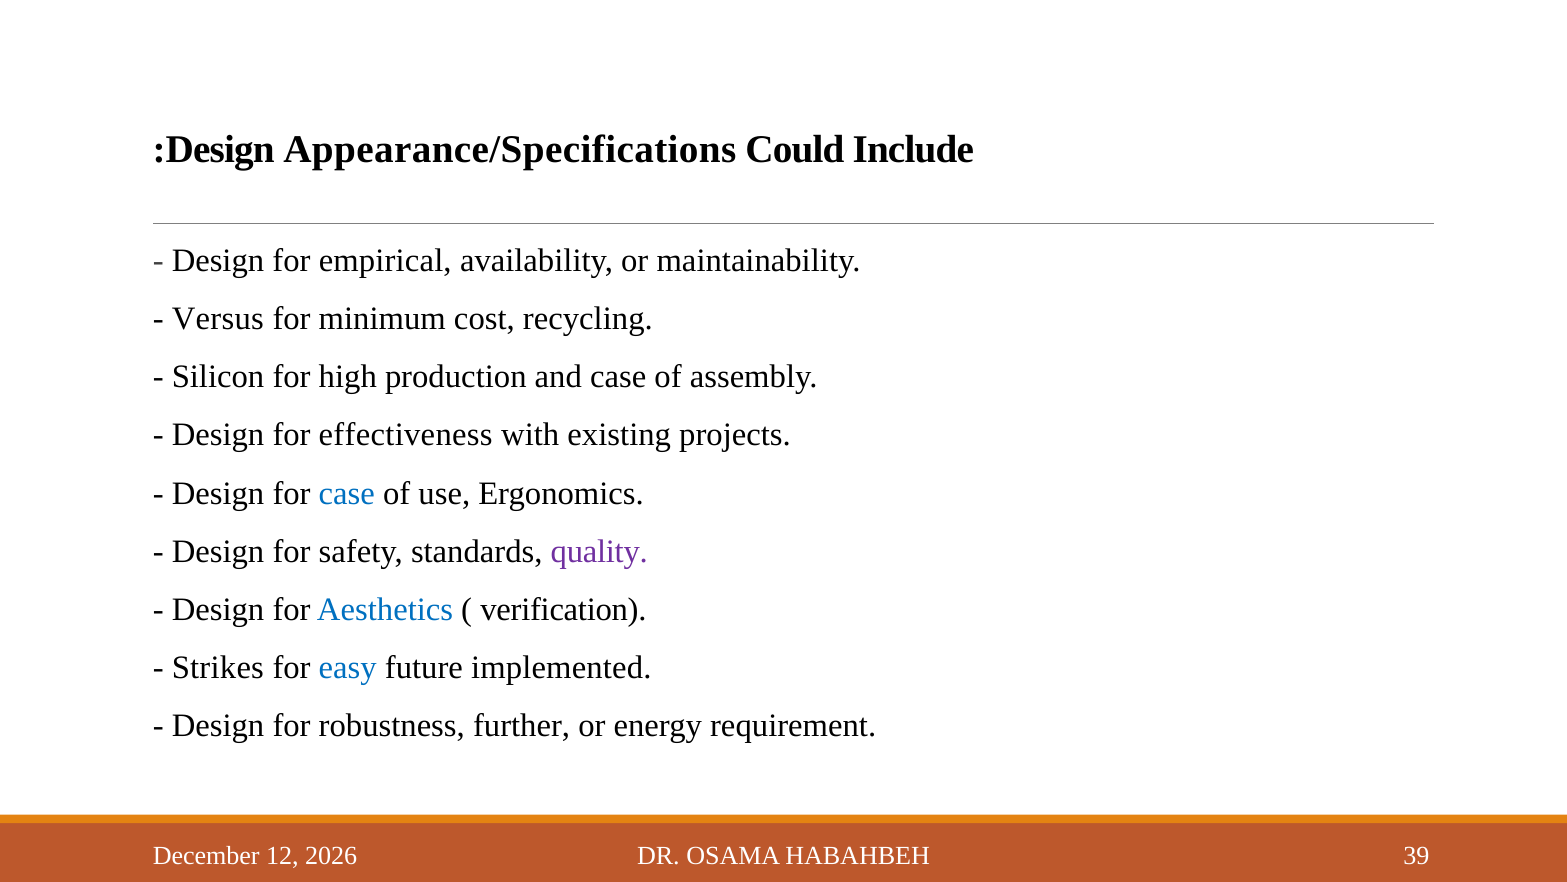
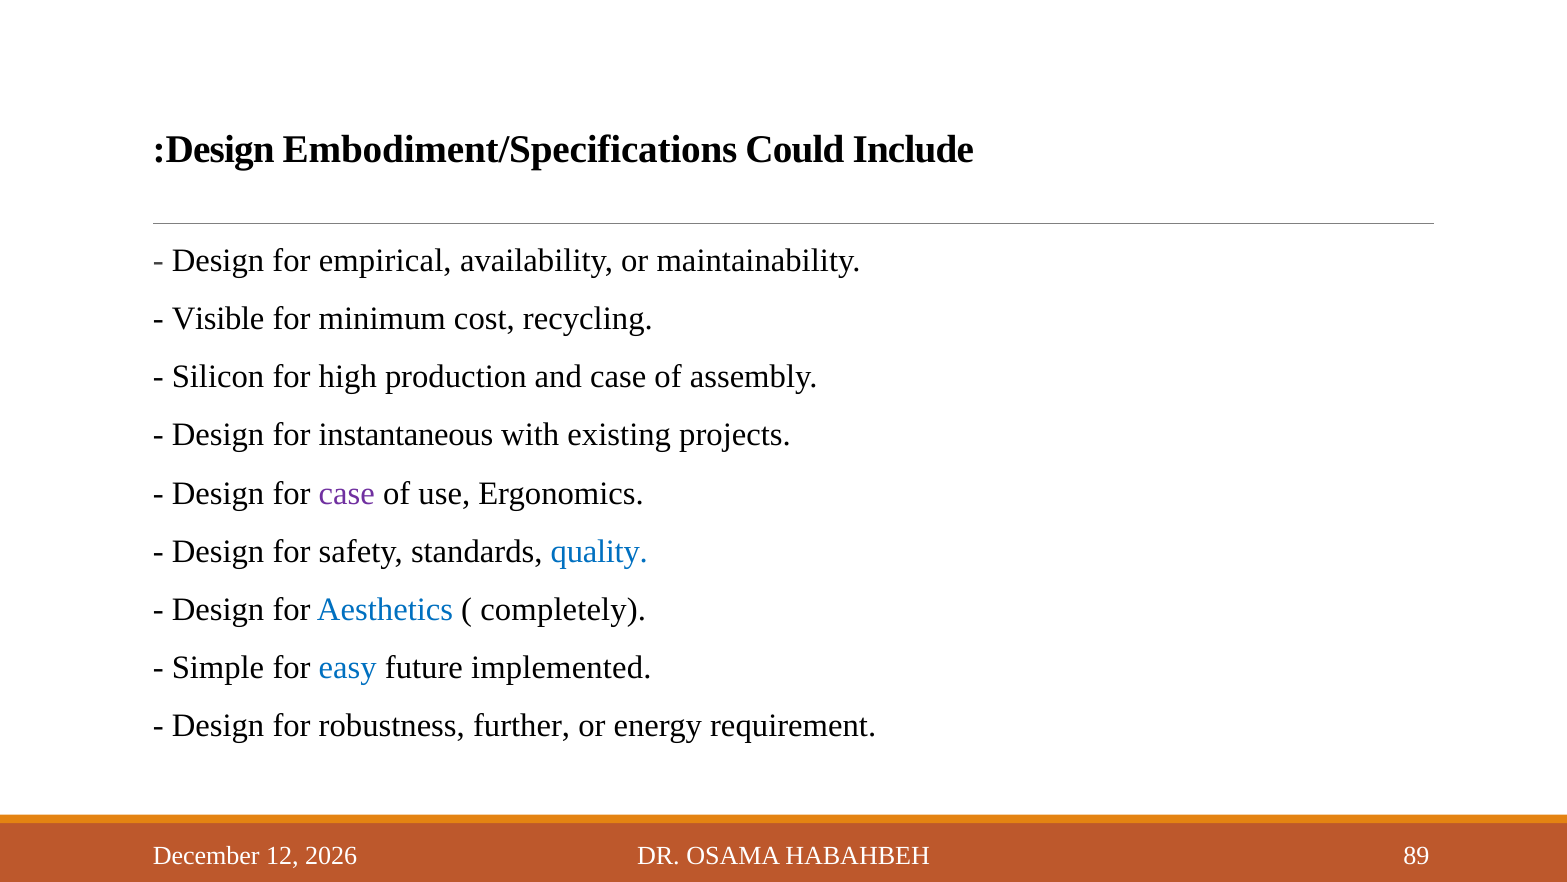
Appearance/Specifications: Appearance/Specifications -> Embodiment/Specifications (510, 149)
Versus: Versus -> Visible (218, 319)
effectiveness: effectiveness -> instantaneous (406, 435)
case colour: blue -> purple (347, 493)
quality colour: purple -> blue (599, 551)
verification: verification -> completely (563, 609)
Strikes: Strikes -> Simple (218, 667)
39: 39 -> 89 (1416, 856)
